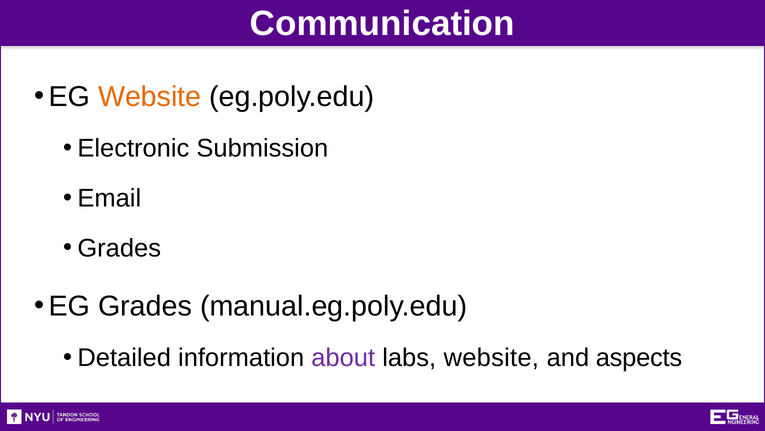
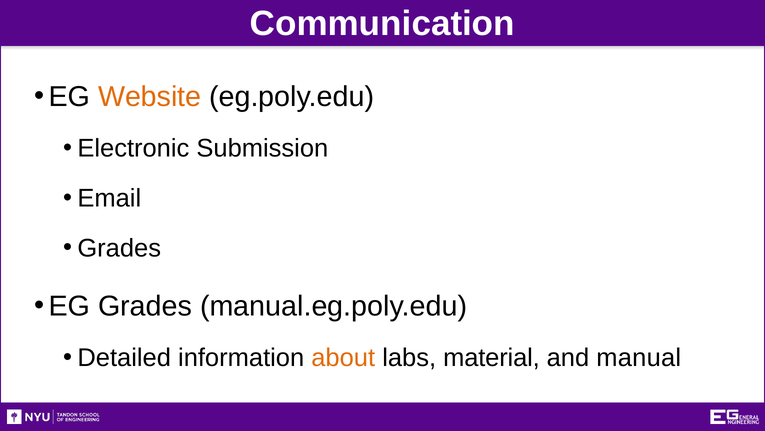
about colour: purple -> orange (343, 357)
labs website: website -> material (491, 357)
aspects: aspects -> manual (639, 357)
